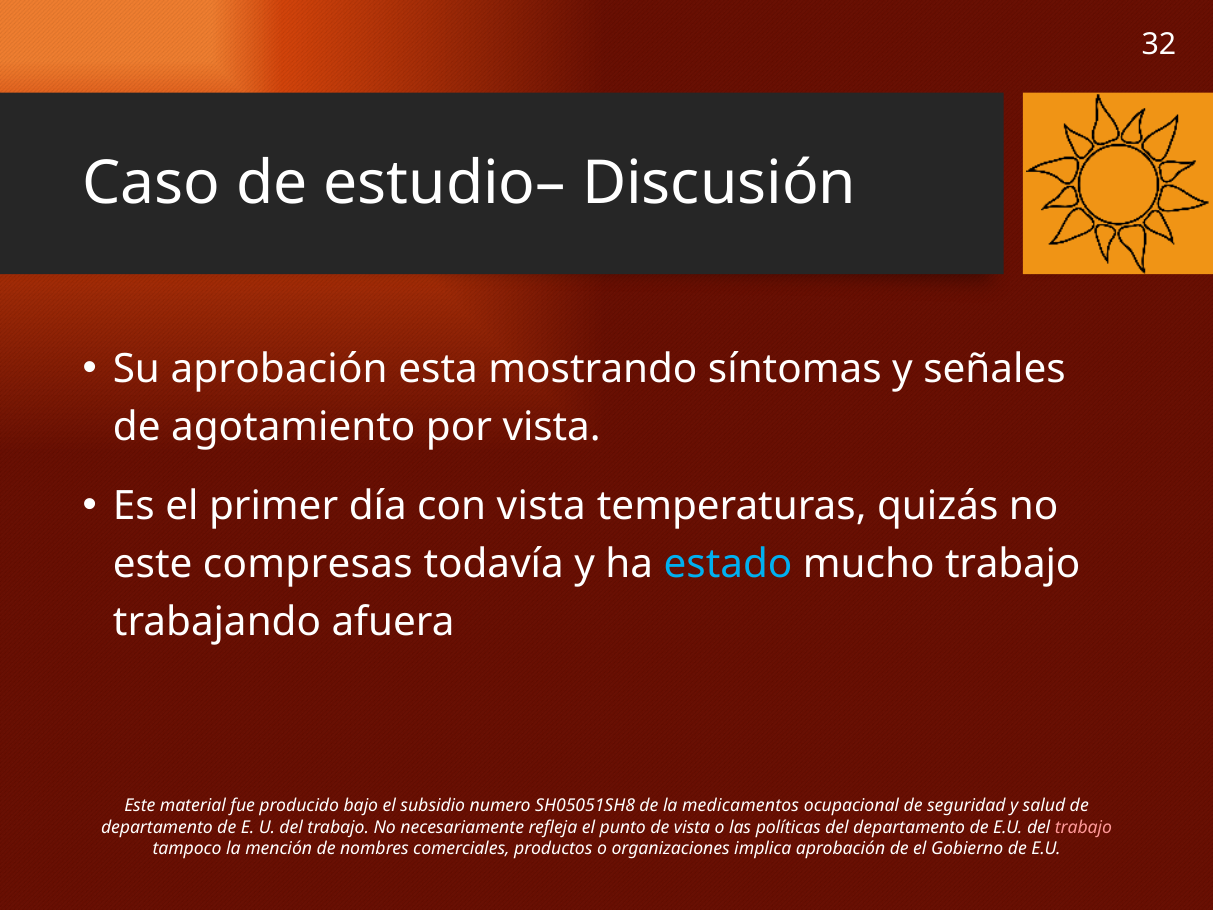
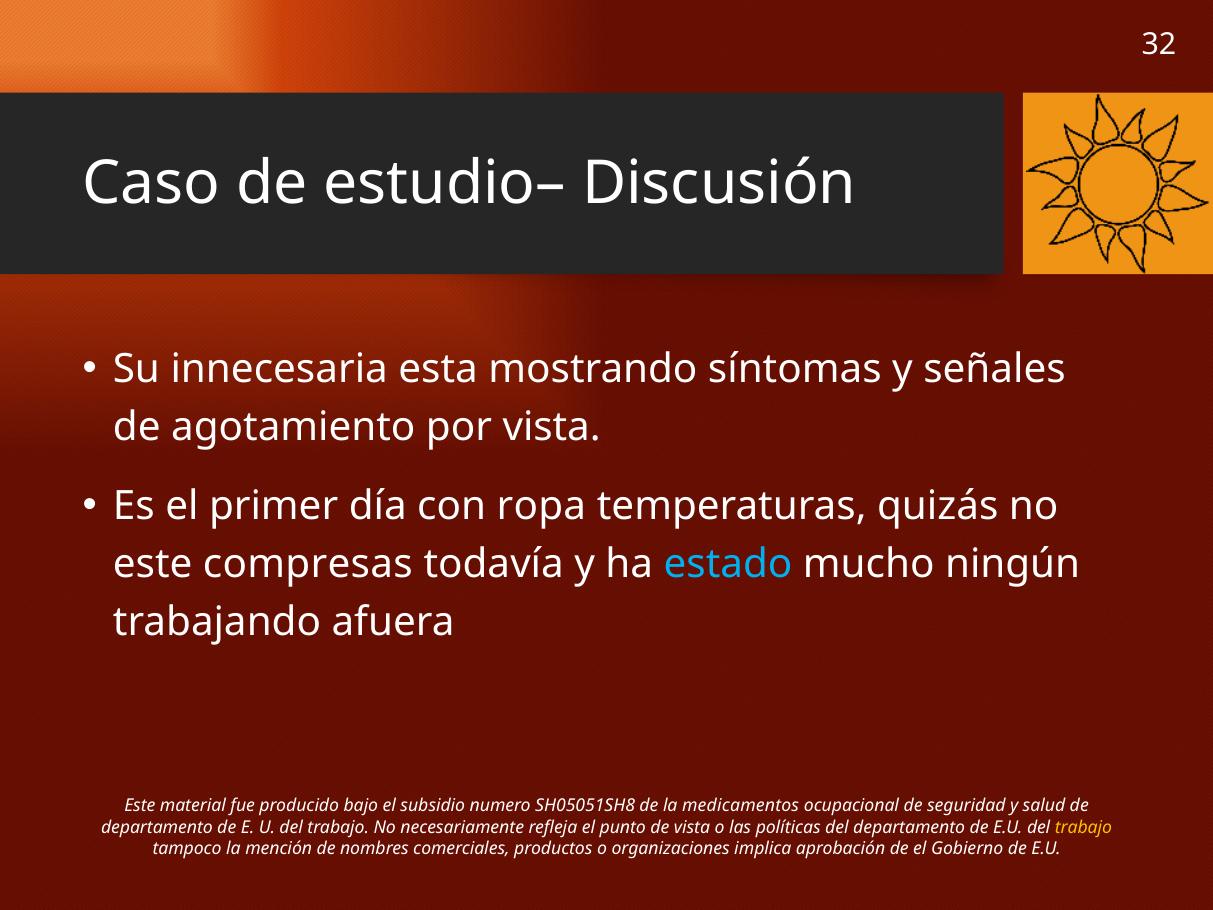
Su aprobación: aprobación -> innecesaria (279, 369)
con vista: vista -> ropa (541, 506)
mucho trabajo: trabajo -> ningún (1013, 564)
trabajo colour: pink -> yellow (1083, 827)
